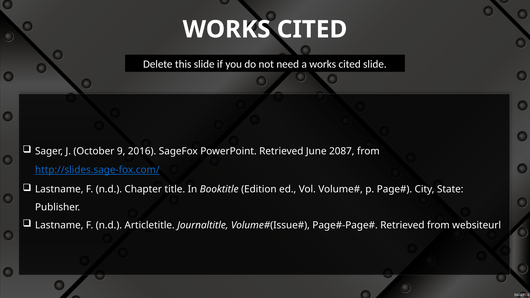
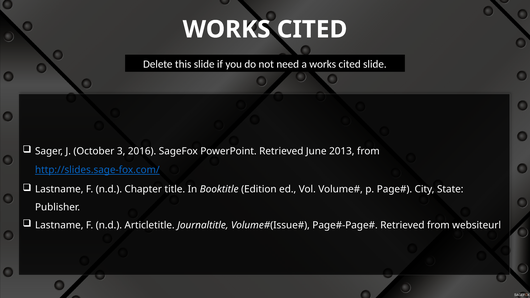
9: 9 -> 3 (121, 151)
2087: 2087 -> 2013 (342, 151)
